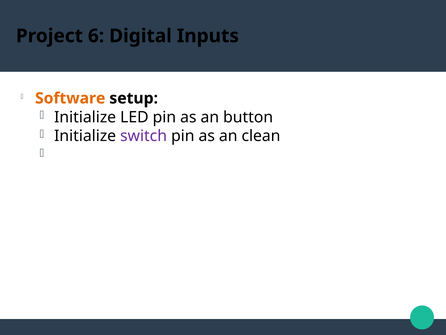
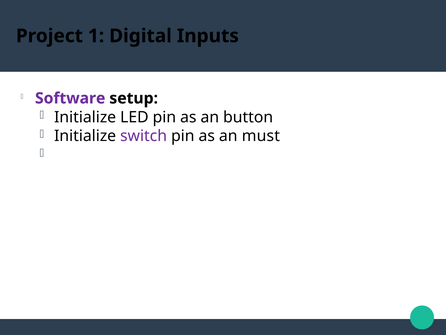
6: 6 -> 1 (96, 36)
Software colour: orange -> purple (70, 98)
clean: clean -> must (261, 136)
